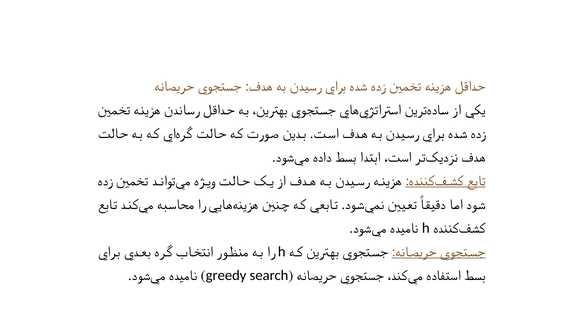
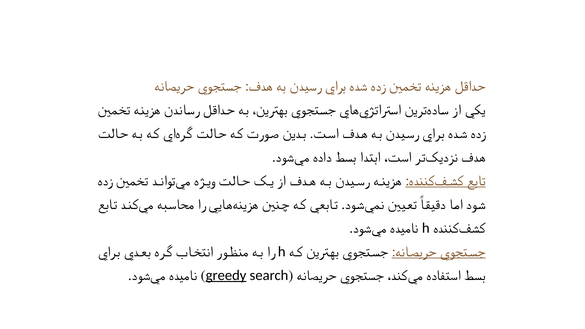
greedy underline: none -> present (226, 275)
